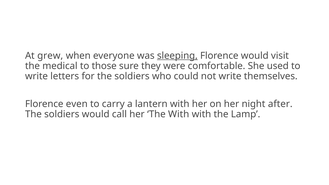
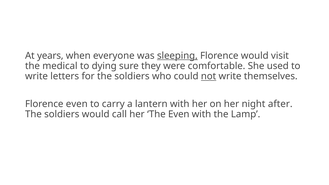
grew: grew -> years (50, 56)
those: those -> dying (104, 66)
not underline: none -> present (209, 76)
The With: With -> Even (179, 114)
